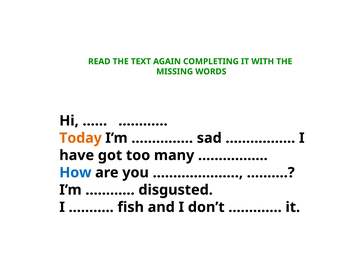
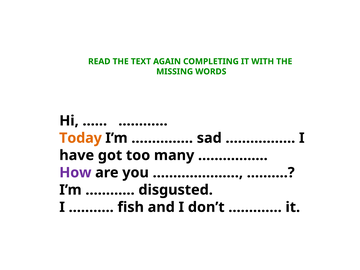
How colour: blue -> purple (75, 173)
